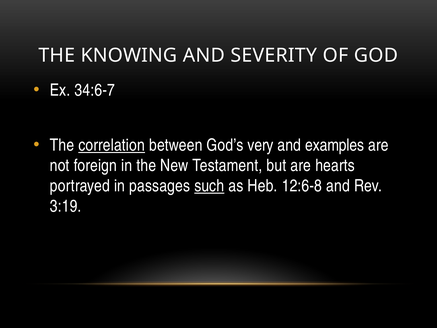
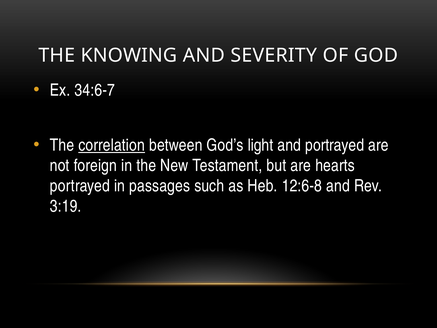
very: very -> light (260, 145)
and examples: examples -> portrayed (335, 145)
such underline: present -> none (209, 186)
